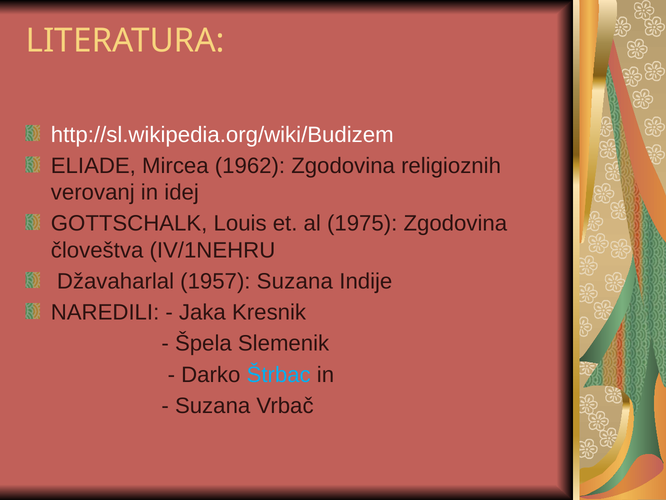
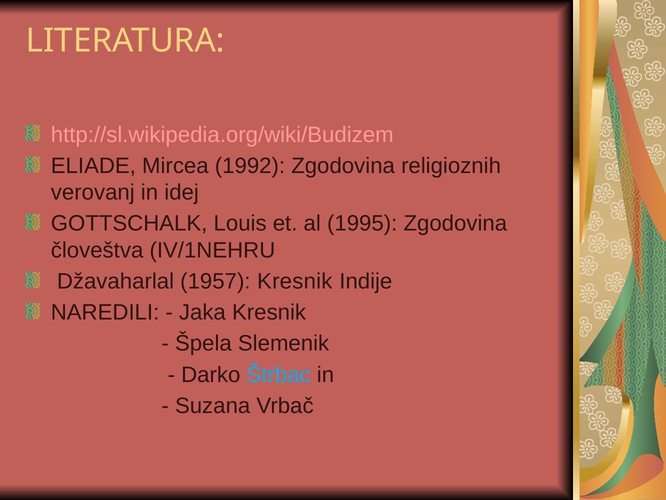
http://sl.wikipedia.org/wiki/Budizem colour: white -> pink (222, 135)
1962: 1962 -> 1992 (250, 166)
1975: 1975 -> 1995 (362, 223)
1957 Suzana: Suzana -> Kresnik (295, 281)
